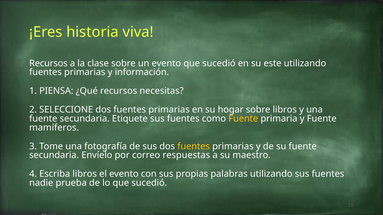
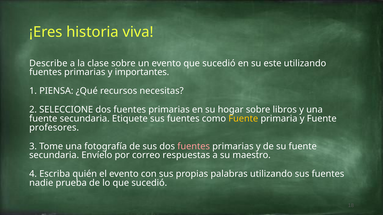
Recursos: Recursos -> Describe (48, 63)
información: información -> importantes (142, 72)
mamíferos: mamíferos -> profesores (54, 128)
fuentes colour: yellow -> pink (194, 147)
Escriba libros: libros -> quién (85, 174)
